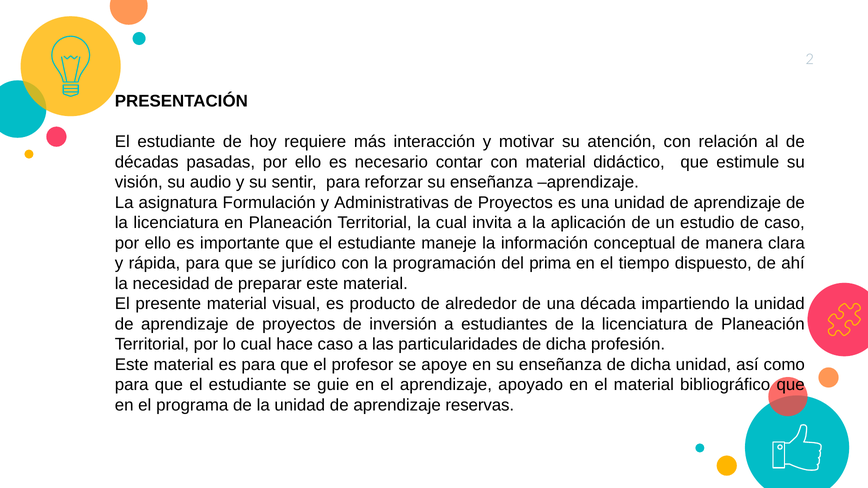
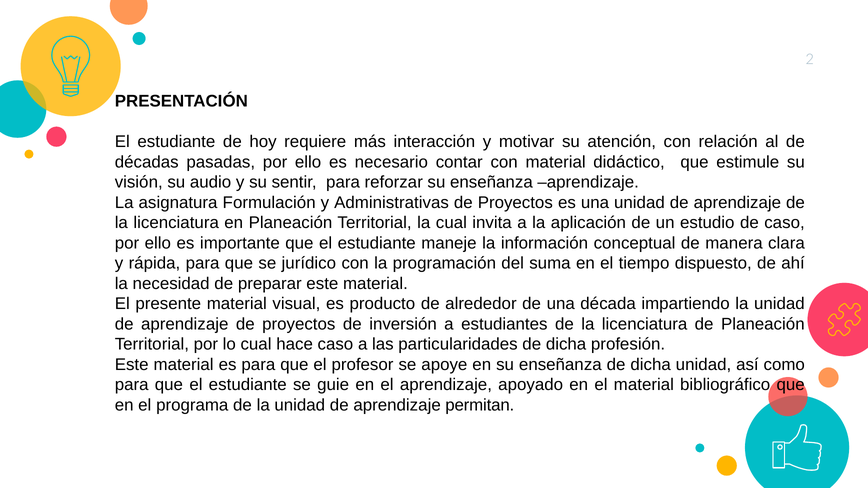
prima: prima -> suma (550, 263)
reservas: reservas -> permitan (480, 405)
